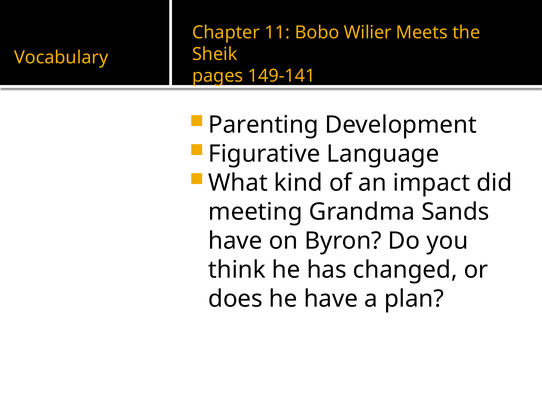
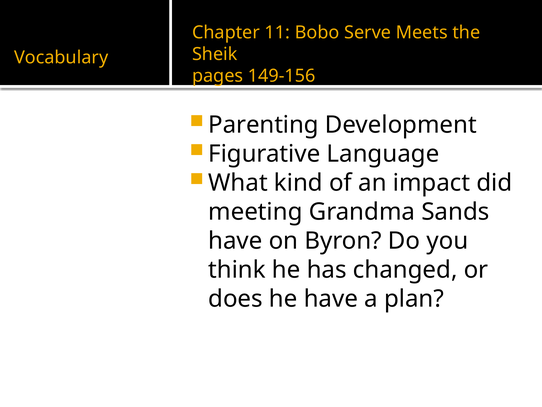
Wilier: Wilier -> Serve (368, 33)
149-141: 149-141 -> 149-156 (282, 76)
